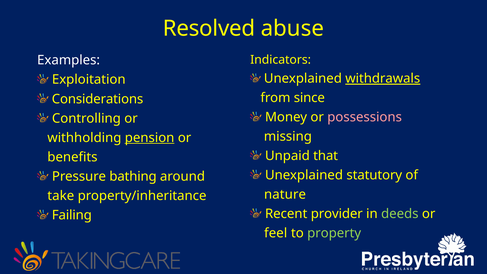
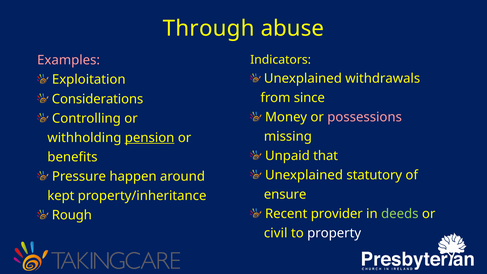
Resolved: Resolved -> Through (209, 28)
Examples colour: white -> pink (69, 60)
withdrawals underline: present -> none (383, 78)
bathing: bathing -> happen (133, 176)
nature: nature -> ensure (285, 194)
take: take -> kept (61, 196)
Failing: Failing -> Rough (72, 215)
feel: feel -> civil (276, 233)
property colour: light green -> white (334, 233)
